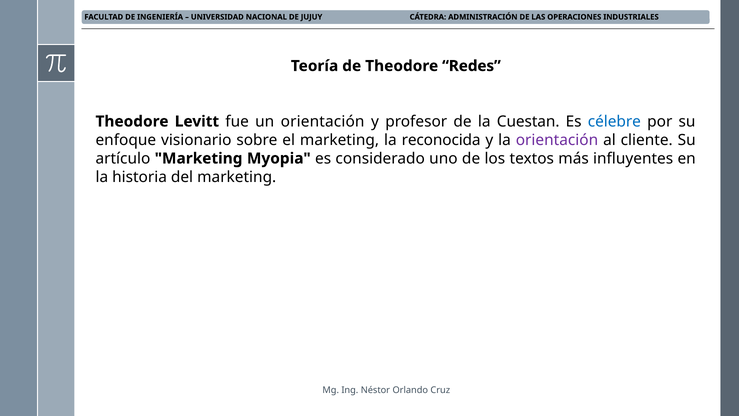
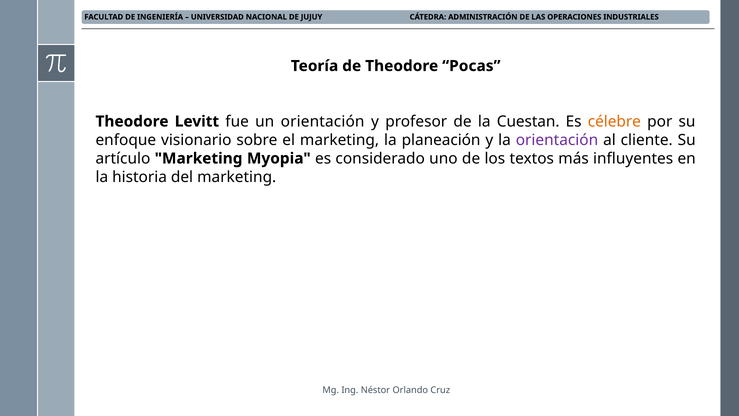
Redes: Redes -> Pocas (471, 66)
célebre colour: blue -> orange (614, 121)
reconocida: reconocida -> planeación (441, 140)
